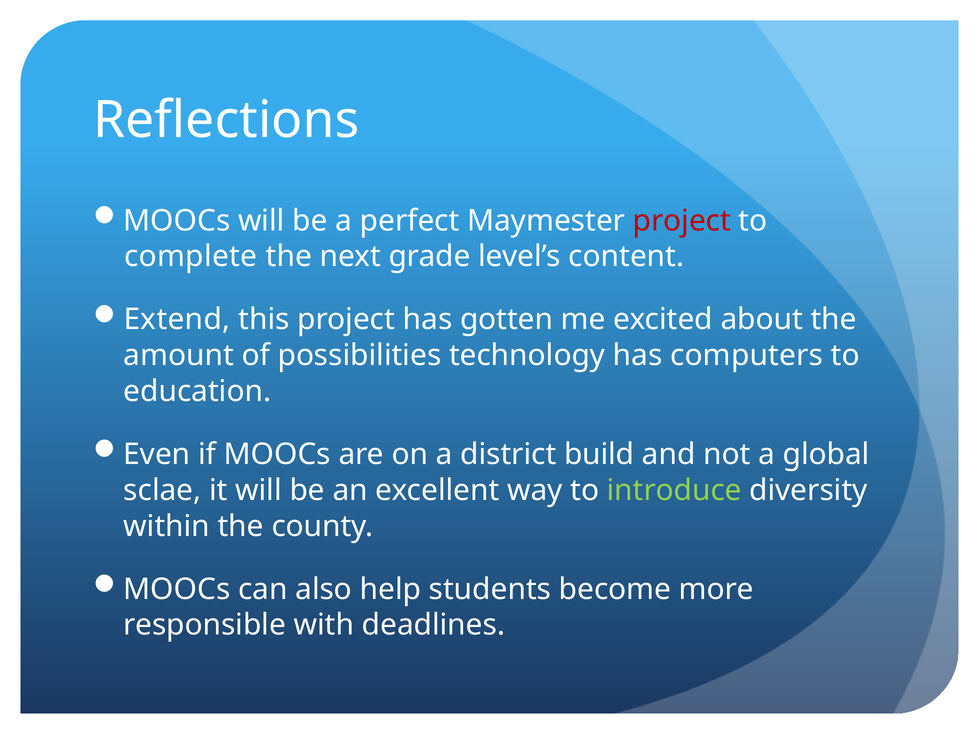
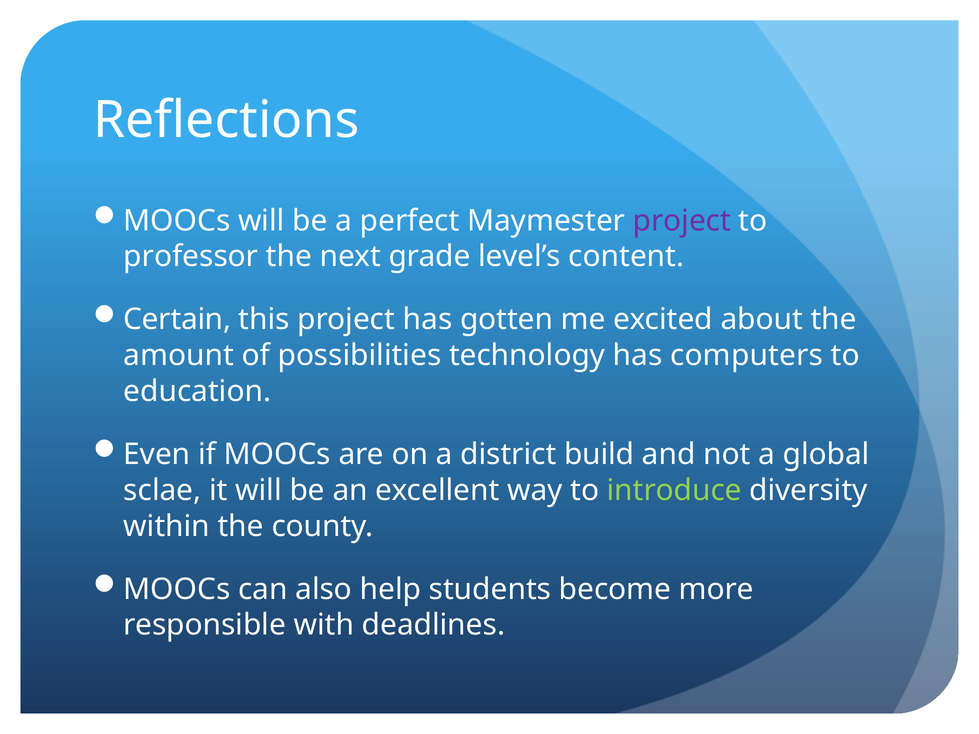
project colour: red -> purple (682, 221)
complete: complete -> professor (191, 257)
Extend: Extend -> Certain (177, 320)
